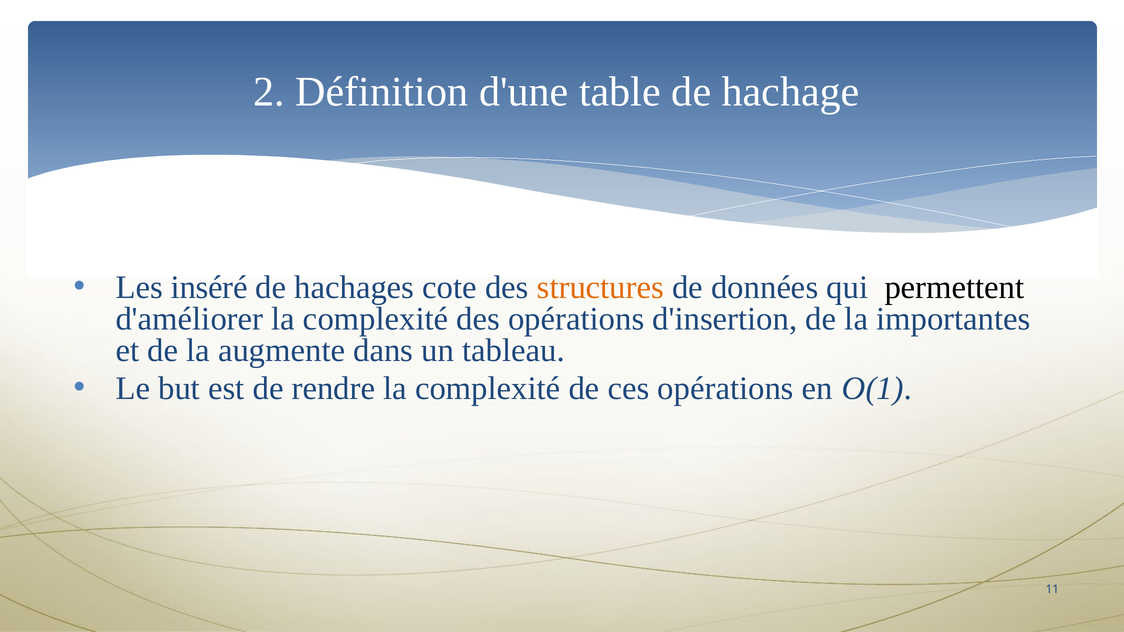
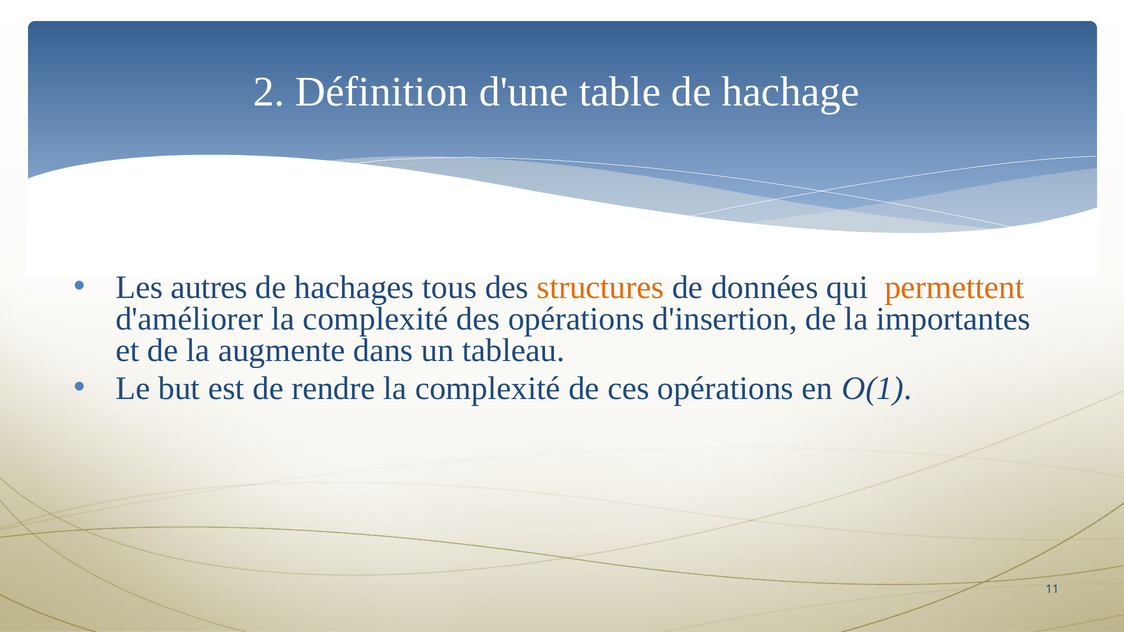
inséré: inséré -> autres (209, 288)
cote: cote -> tous (450, 288)
permettent colour: black -> orange (954, 288)
